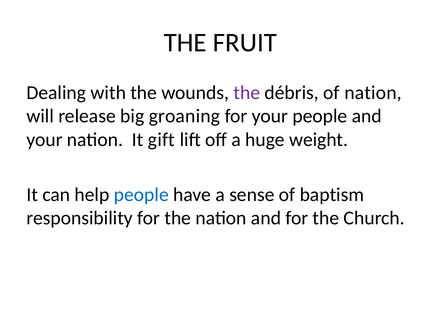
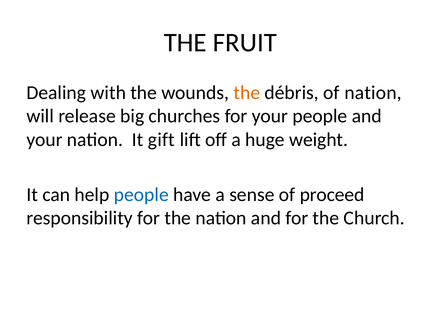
the colour: purple -> orange (247, 93)
groaning: groaning -> churches (184, 116)
baptism: baptism -> proceed (332, 194)
